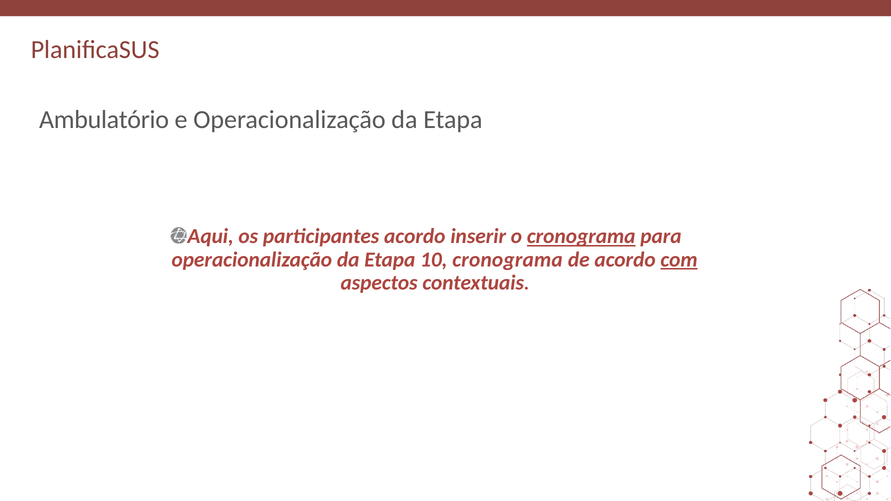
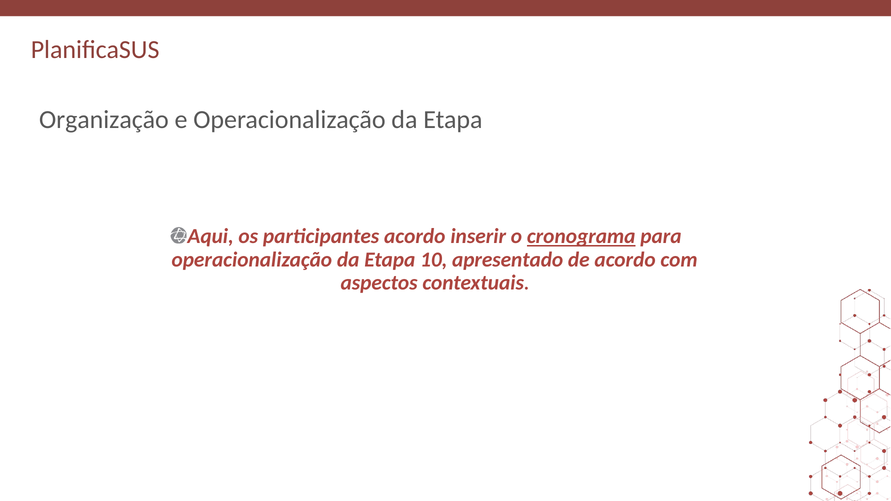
Ambulatório: Ambulatório -> Organização (104, 120)
10 cronograma: cronograma -> apresentado (508, 260)
com underline: present -> none (679, 260)
